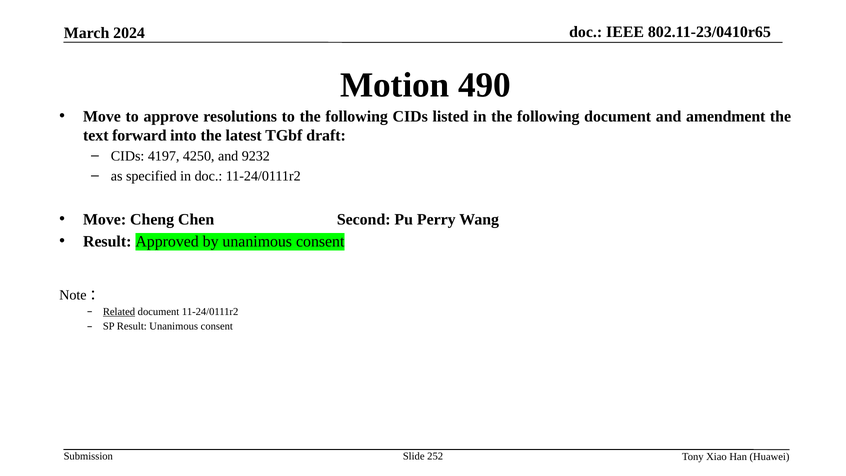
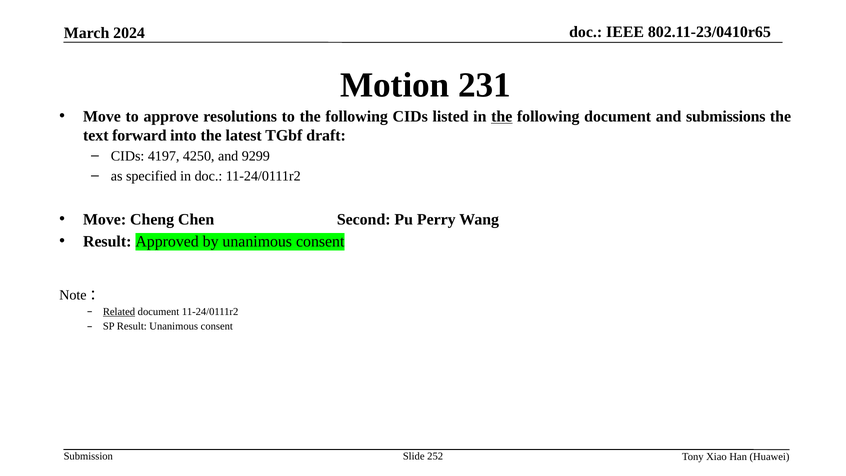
490: 490 -> 231 (485, 85)
the underline: none -> present (502, 116)
amendment: amendment -> submissions (726, 116)
9232: 9232 -> 9299 (256, 156)
